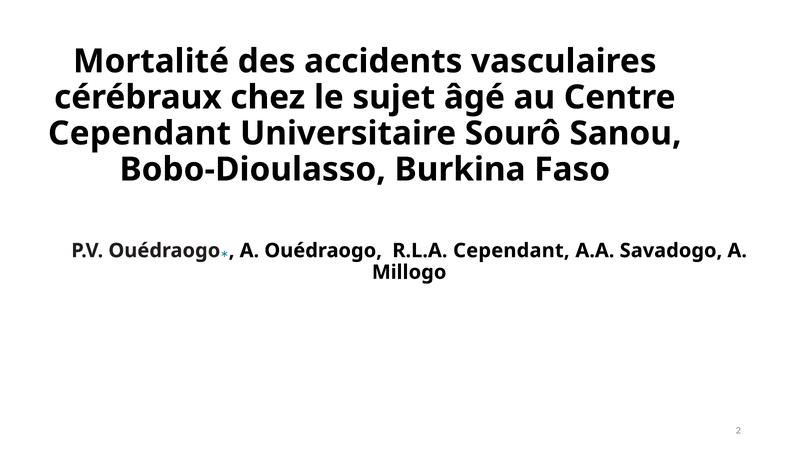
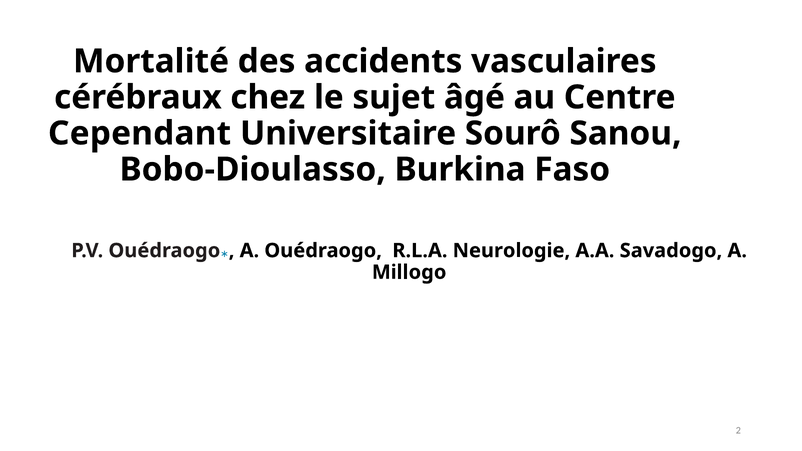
R.L.A Cependant: Cependant -> Neurologie (511, 251)
